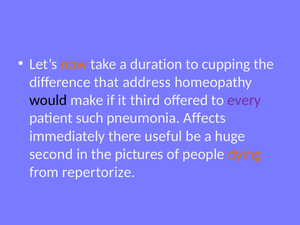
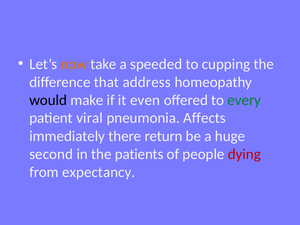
duration: duration -> speeded (156, 64)
third: third -> even (145, 100)
every colour: purple -> green (244, 100)
such: such -> viral (90, 118)
useful: useful -> return (163, 136)
pictures: pictures -> patients (139, 154)
dying colour: orange -> red (244, 154)
repertorize: repertorize -> expectancy (99, 172)
